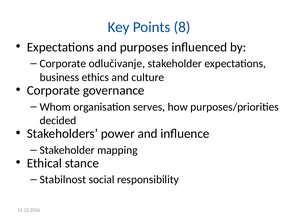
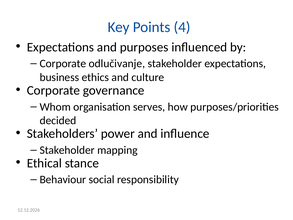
8: 8 -> 4 (182, 27)
Stabilnost: Stabilnost -> Behaviour (63, 179)
